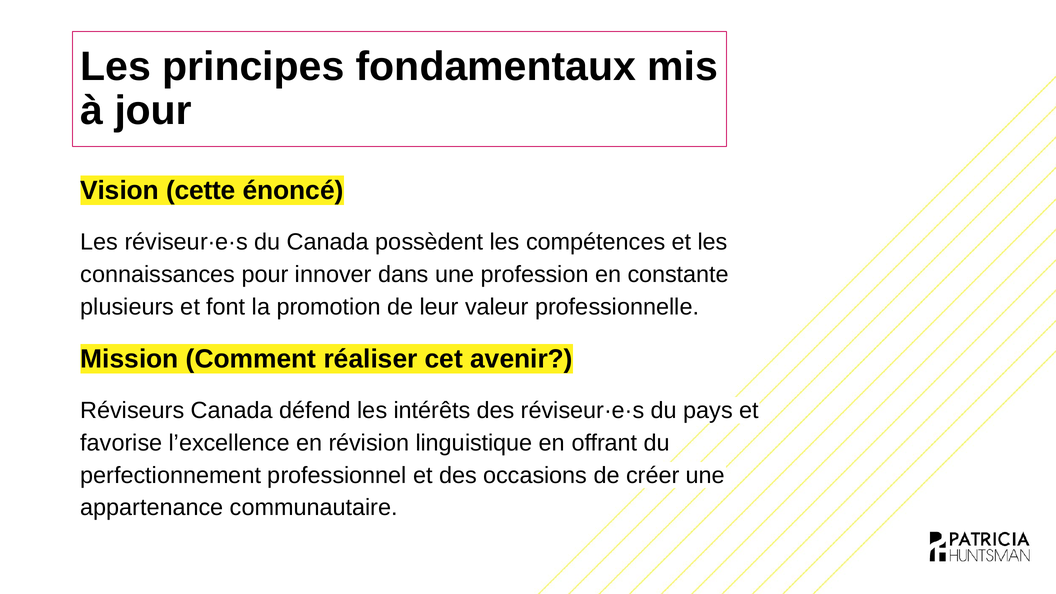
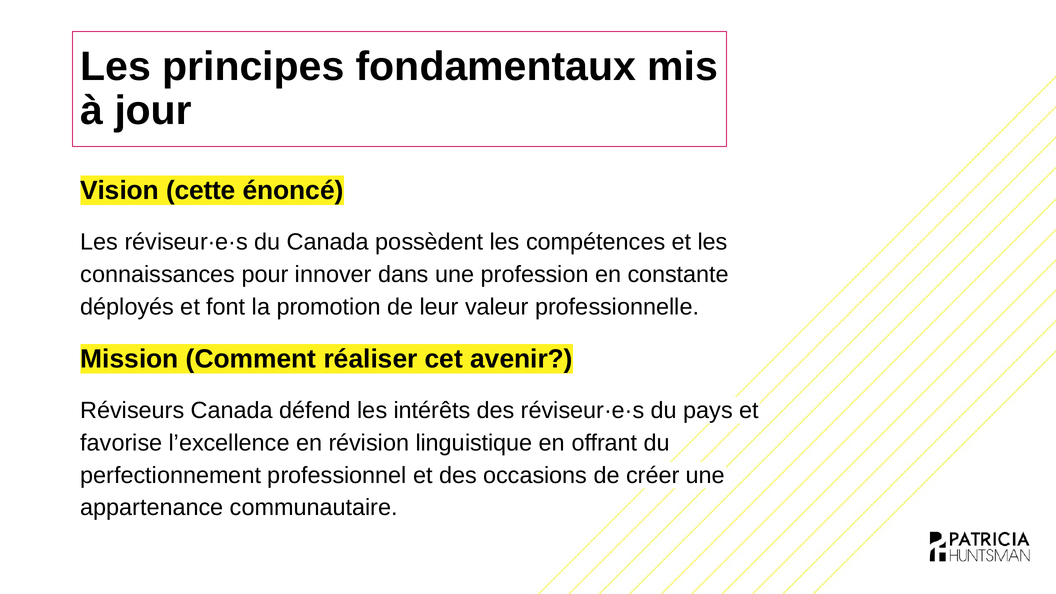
plusieurs: plusieurs -> déployés (127, 307)
